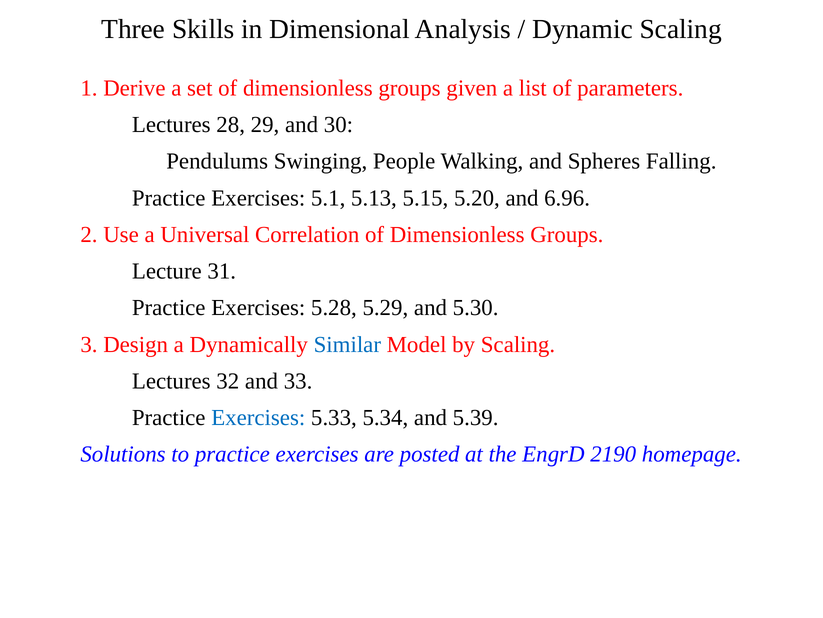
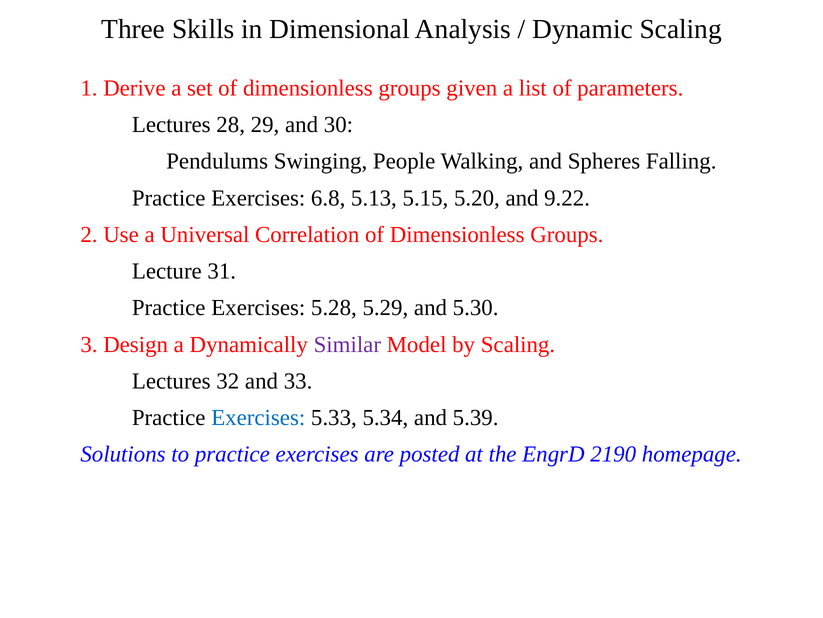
5.1: 5.1 -> 6.8 (328, 198)
6.96: 6.96 -> 9.22 (567, 198)
Similar colour: blue -> purple (347, 344)
